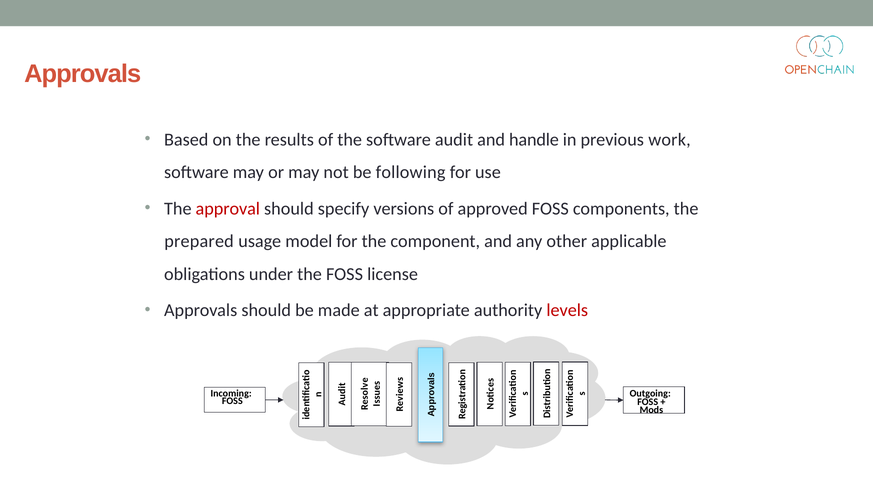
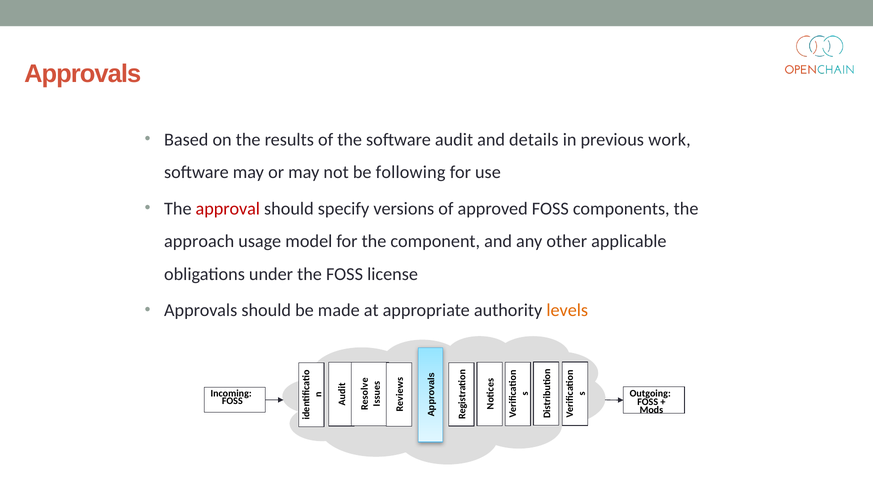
handle: handle -> details (534, 140)
prepared: prepared -> approach (199, 241)
levels colour: red -> orange (567, 310)
